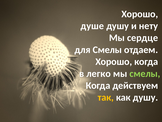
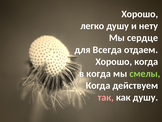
душе: душе -> легко (92, 26)
для Смелы: Смелы -> Всегда (107, 50)
в легко: легко -> когда (99, 73)
так colour: yellow -> pink (106, 97)
